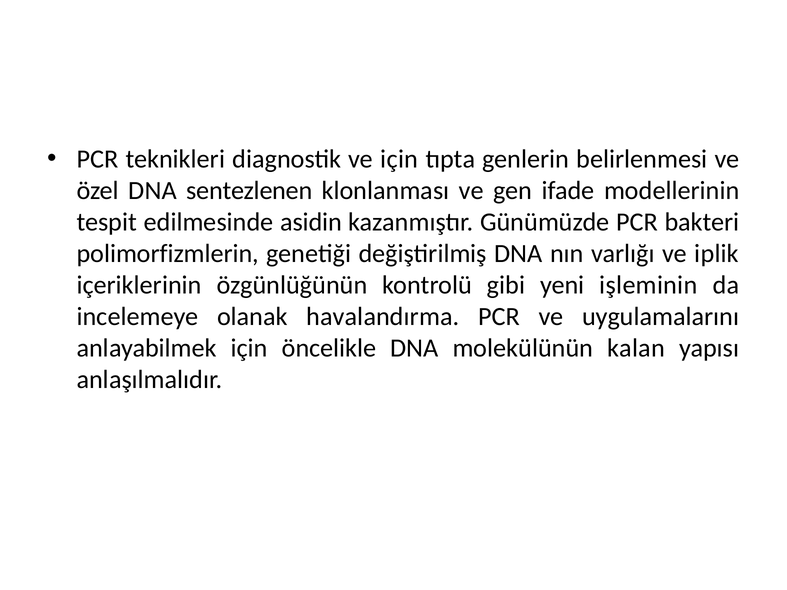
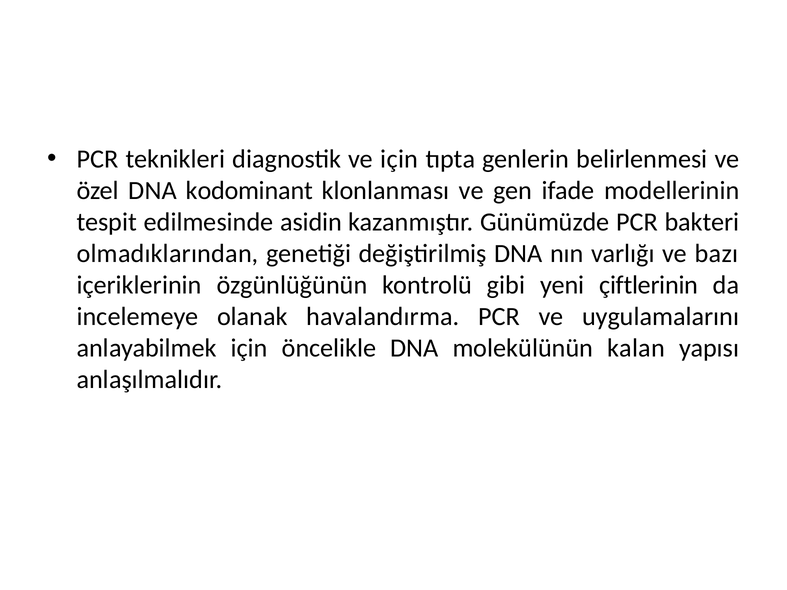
sentezlenen: sentezlenen -> kodominant (249, 191)
polimorfizmlerin: polimorfizmlerin -> olmadıklarından (168, 254)
iplik: iplik -> bazı (717, 254)
işleminin: işleminin -> çiftlerinin (649, 285)
